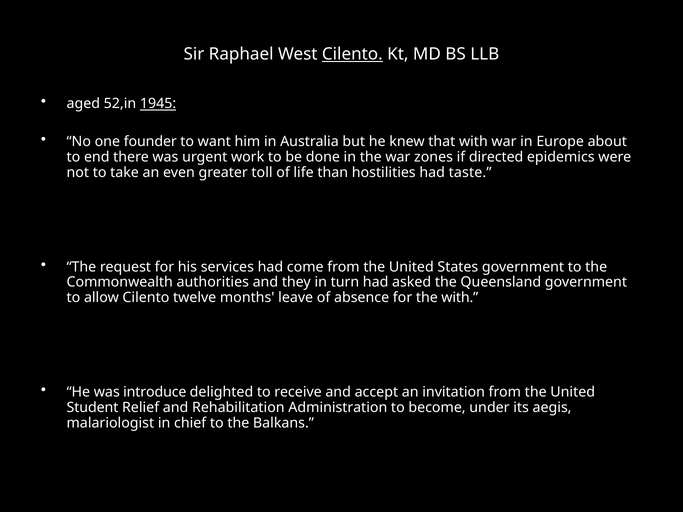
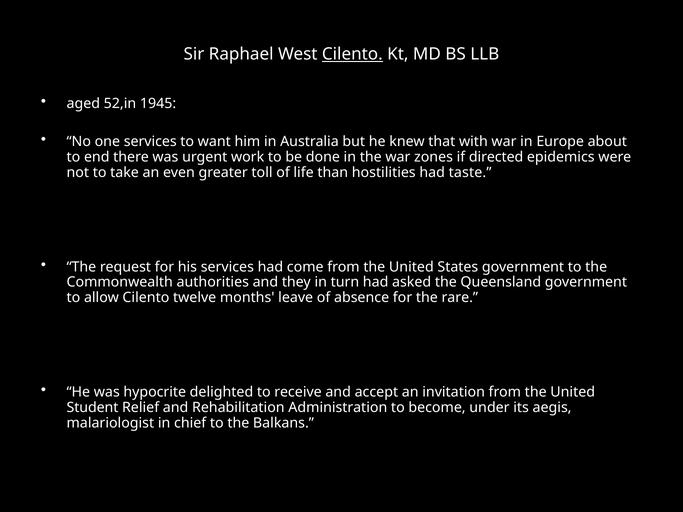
1945 underline: present -> none (158, 104)
one founder: founder -> services (150, 142)
the with: with -> rare (460, 298)
introduce: introduce -> hypocrite (155, 392)
